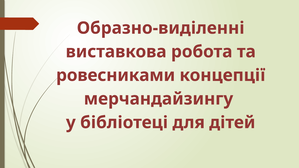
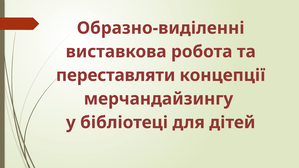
ровесниками: ровесниками -> переставляти (116, 75)
